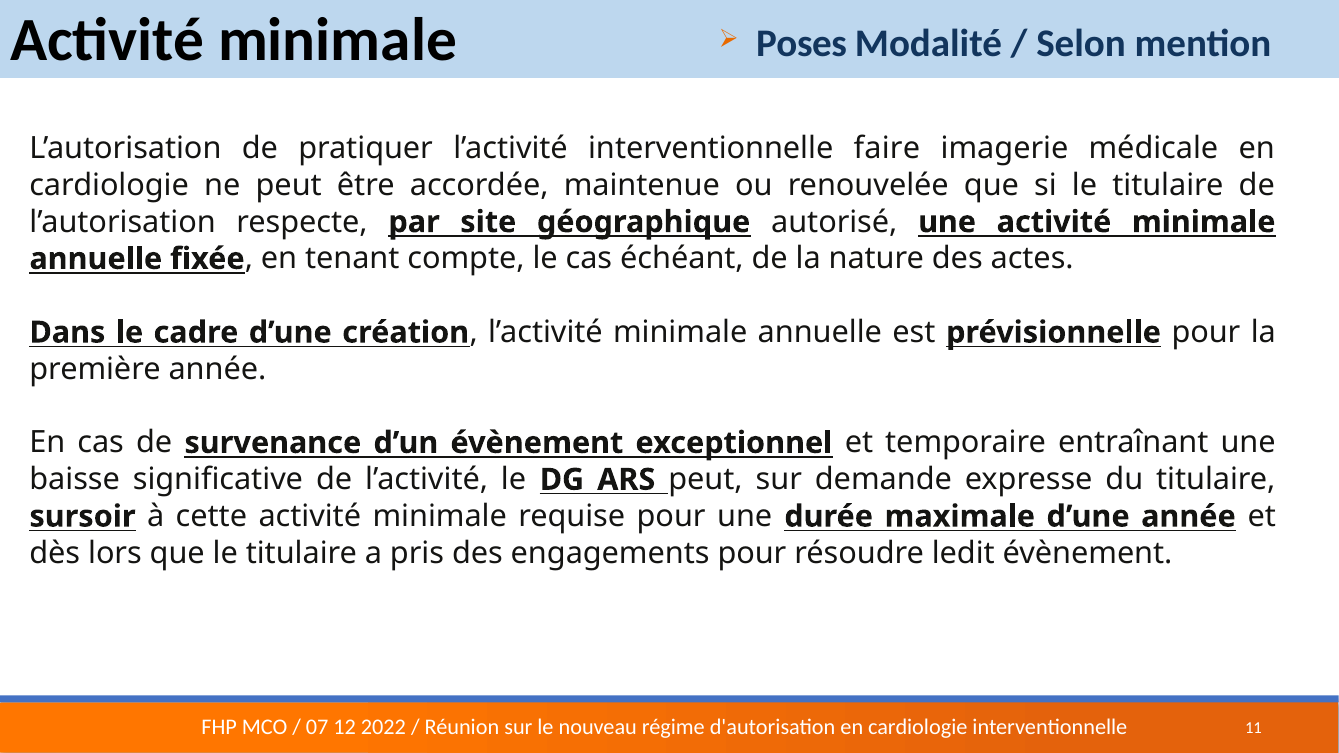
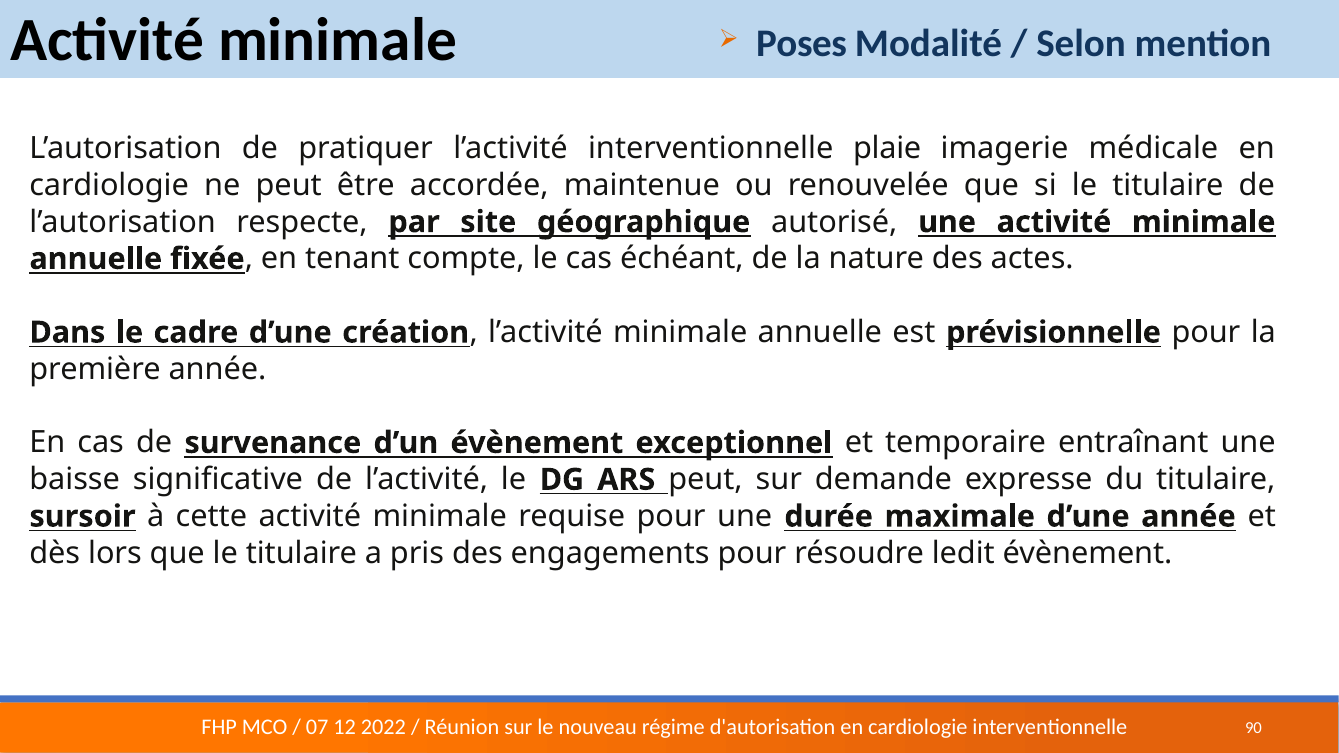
faire: faire -> plaie (887, 148)
11: 11 -> 90 (1254, 728)
